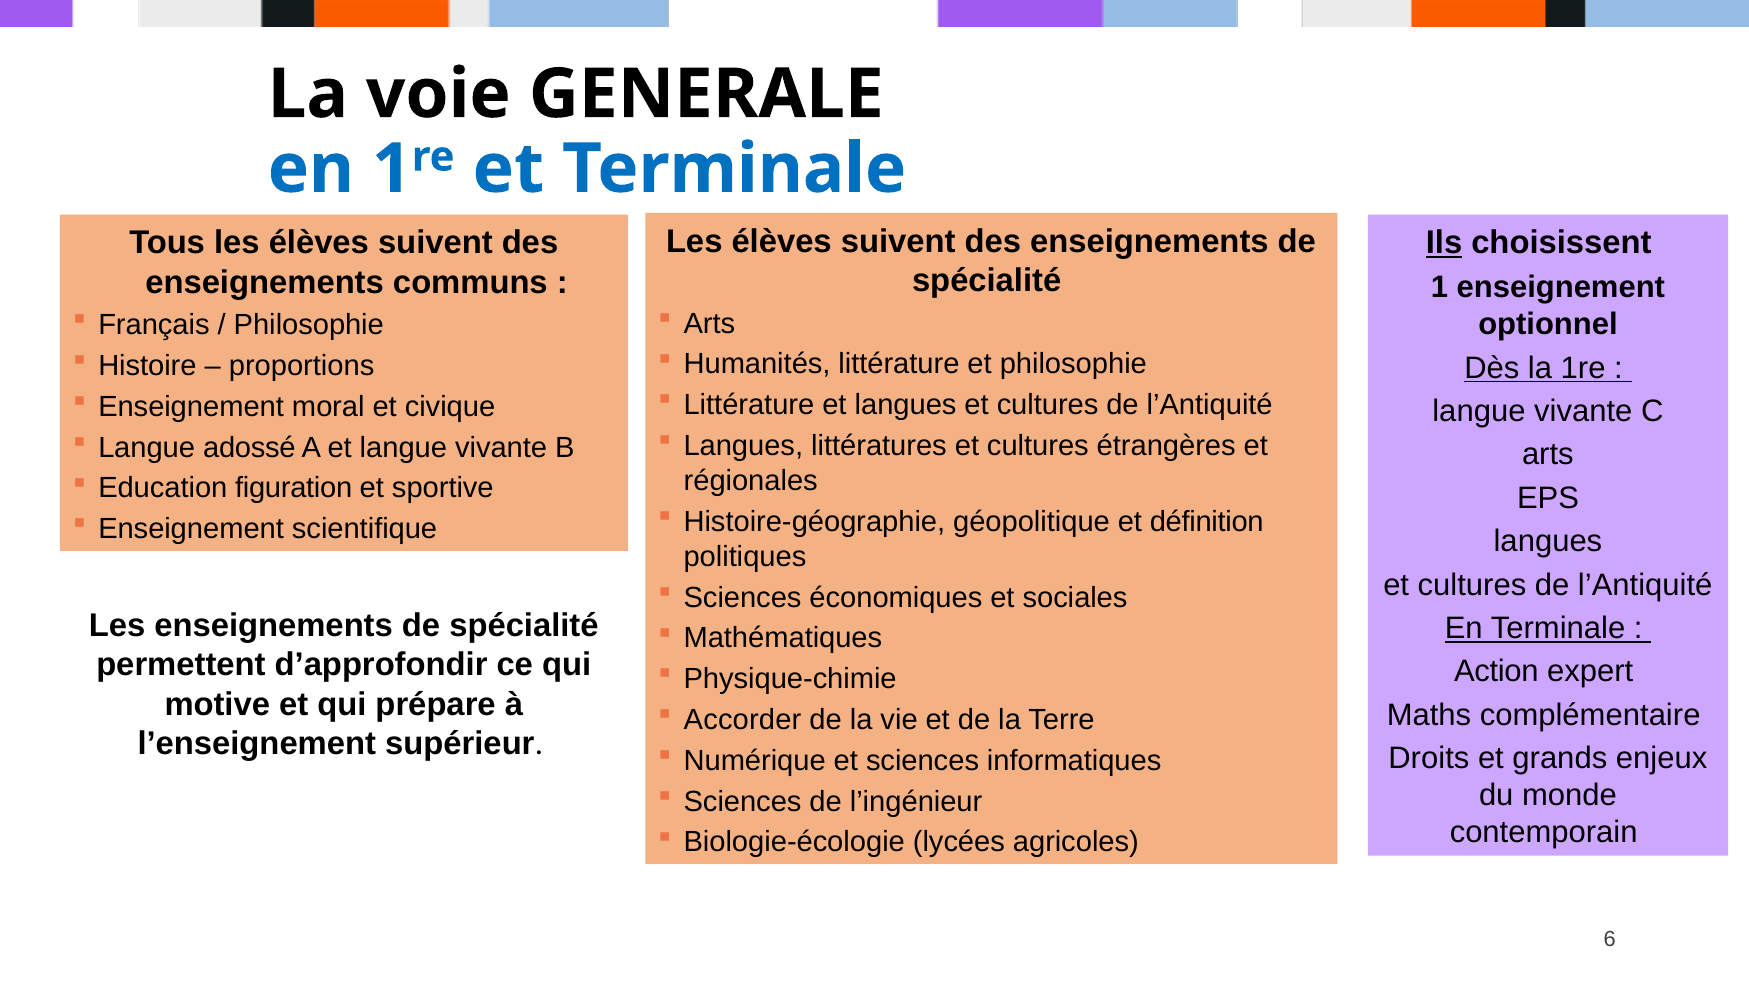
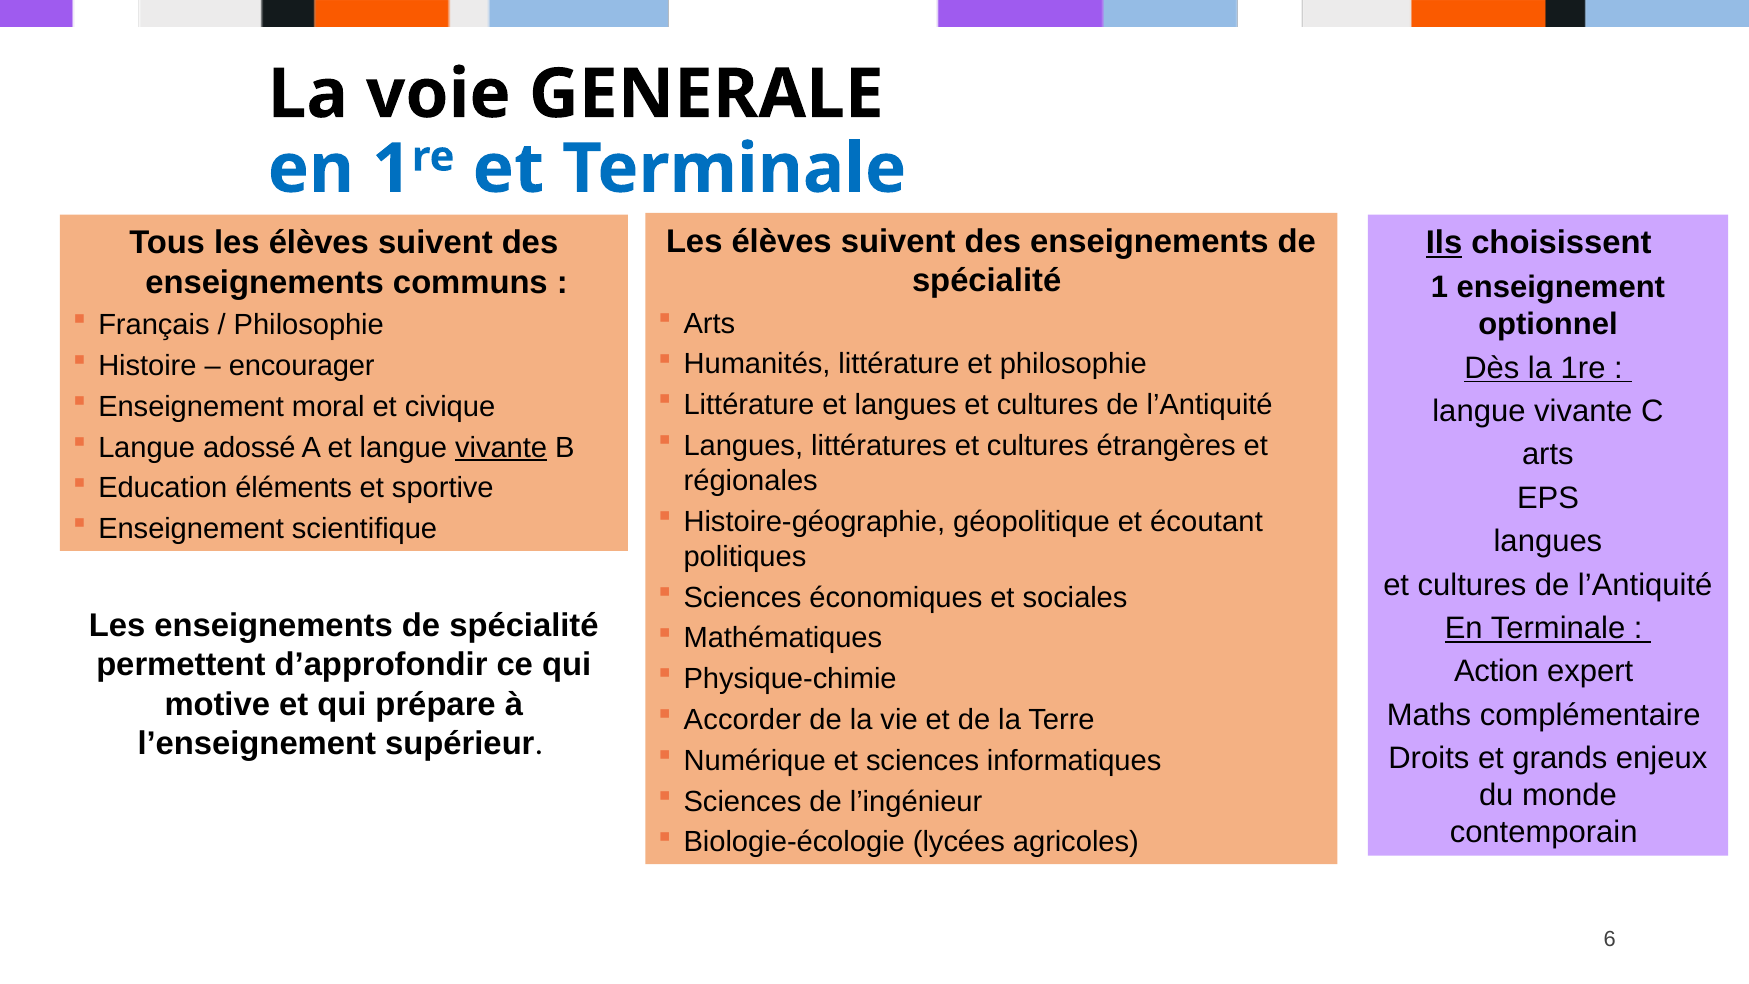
proportions: proportions -> encourager (302, 366)
vivante underline: none -> present (501, 447)
figuration: figuration -> éléments (294, 488)
définition: définition -> écoutant (1206, 522)
